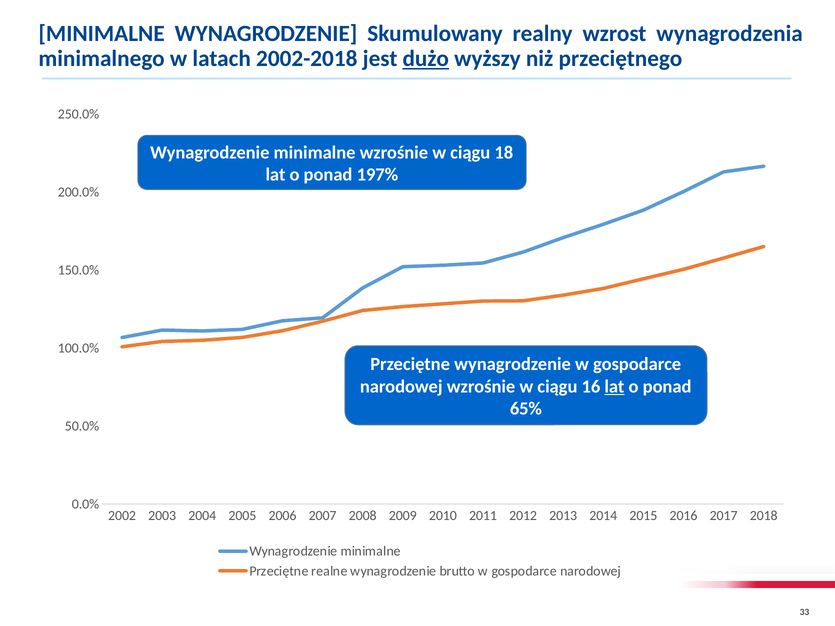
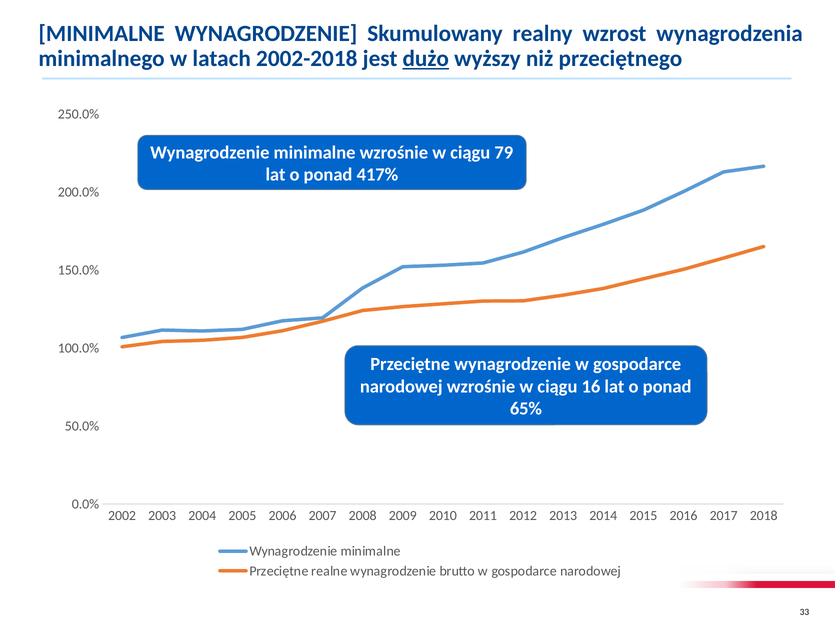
18: 18 -> 79 (504, 153)
197%: 197% -> 417% (377, 175)
lat underline: present -> none (614, 387)
